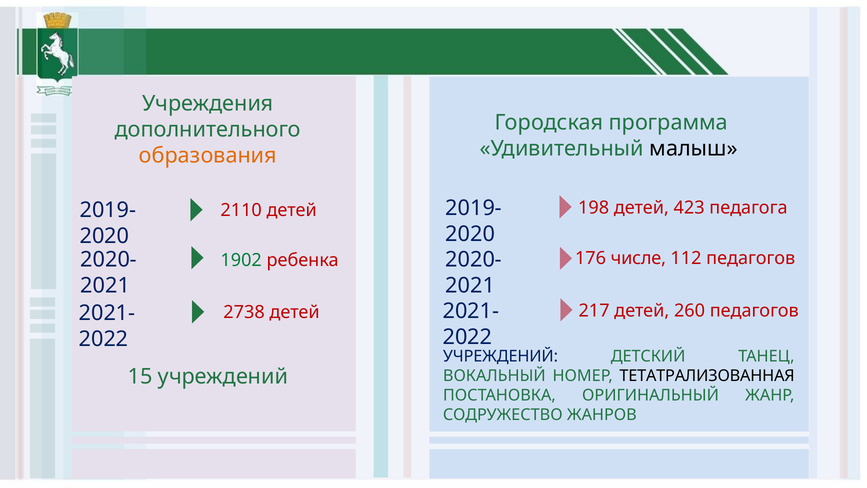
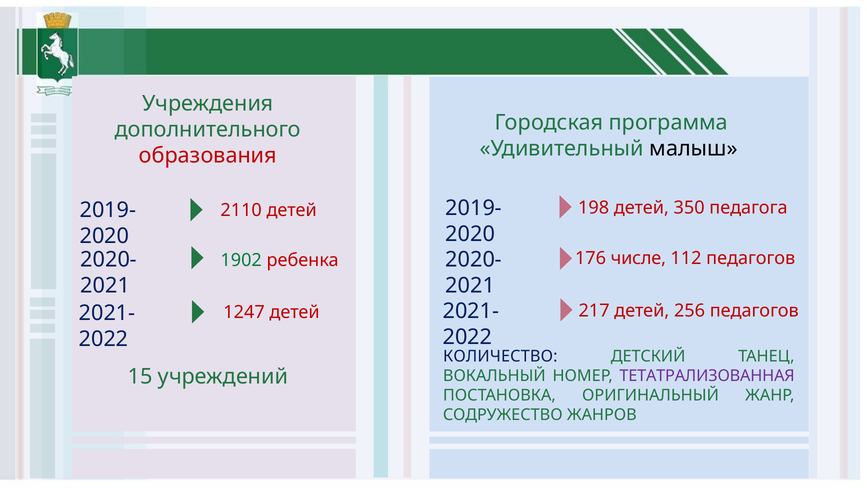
образования colour: orange -> red (208, 155)
423: 423 -> 350 (689, 207)
260: 260 -> 256 (690, 311)
2738: 2738 -> 1247 (244, 312)
УЧРЕЖДЕНИЙ: УЧРЕЖДЕНИЙ -> КОЛИЧЕСТВО (500, 356)
ТЕТАТРАЛИЗОВАННАЯ colour: black -> purple (707, 376)
